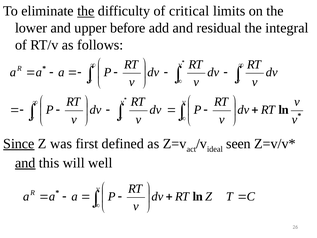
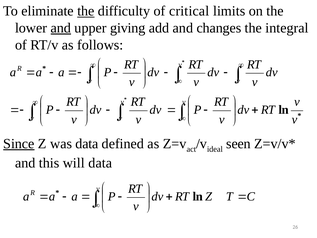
and underline: none -> present (61, 28)
before: before -> giving (128, 28)
residual: residual -> changes (219, 28)
was first: first -> data (87, 144)
and underline: present -> none (25, 163)
will well: well -> data (100, 163)
